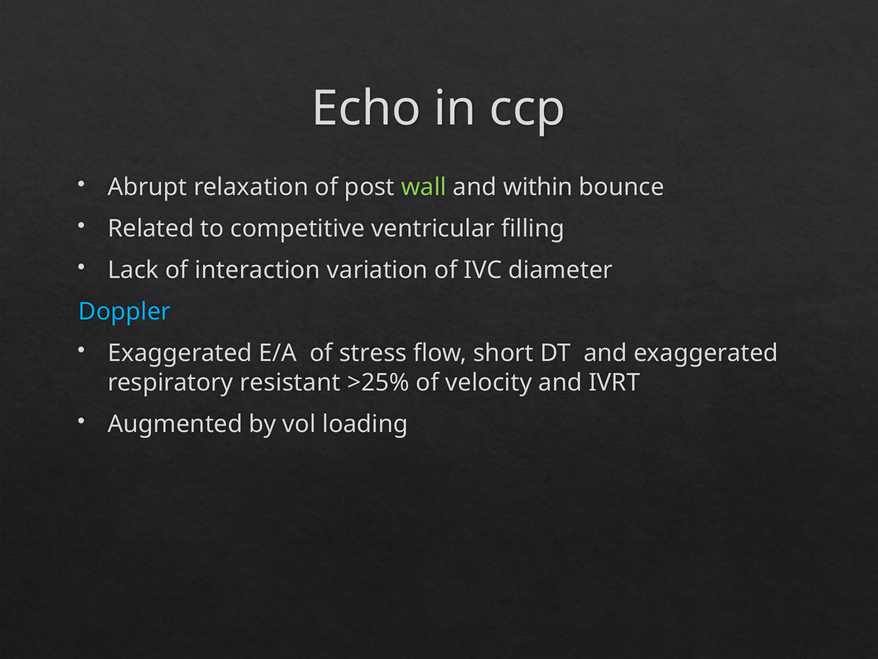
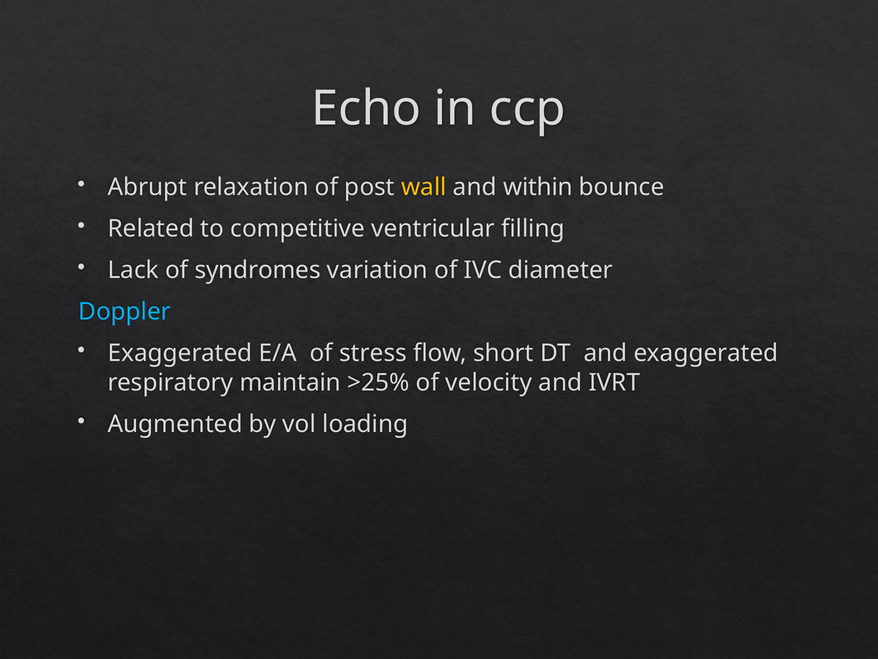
wall colour: light green -> yellow (424, 187)
interaction: interaction -> syndromes (258, 270)
resistant: resistant -> maintain (290, 382)
